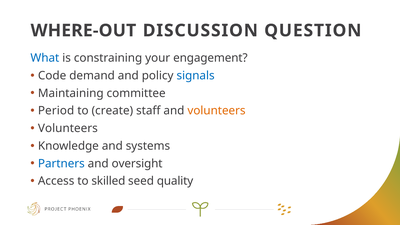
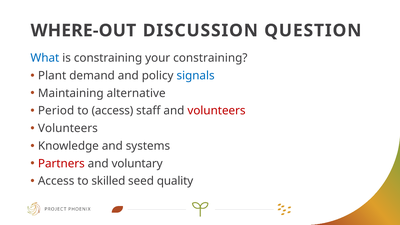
your engagement: engagement -> constraining (210, 58)
Code: Code -> Plant (52, 76)
committee: committee -> alternative (136, 93)
to create: create -> access (112, 111)
volunteers colour: orange -> red (216, 111)
Partners colour: blue -> red (61, 164)
oversight: oversight -> voluntary (137, 164)
